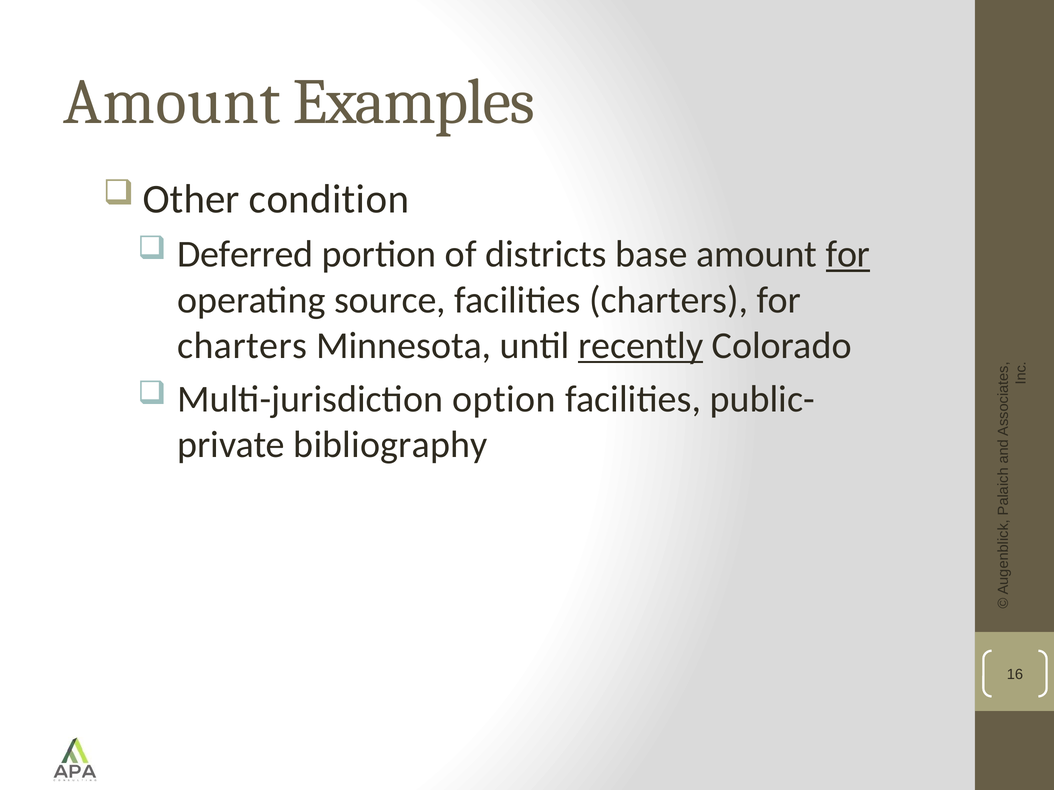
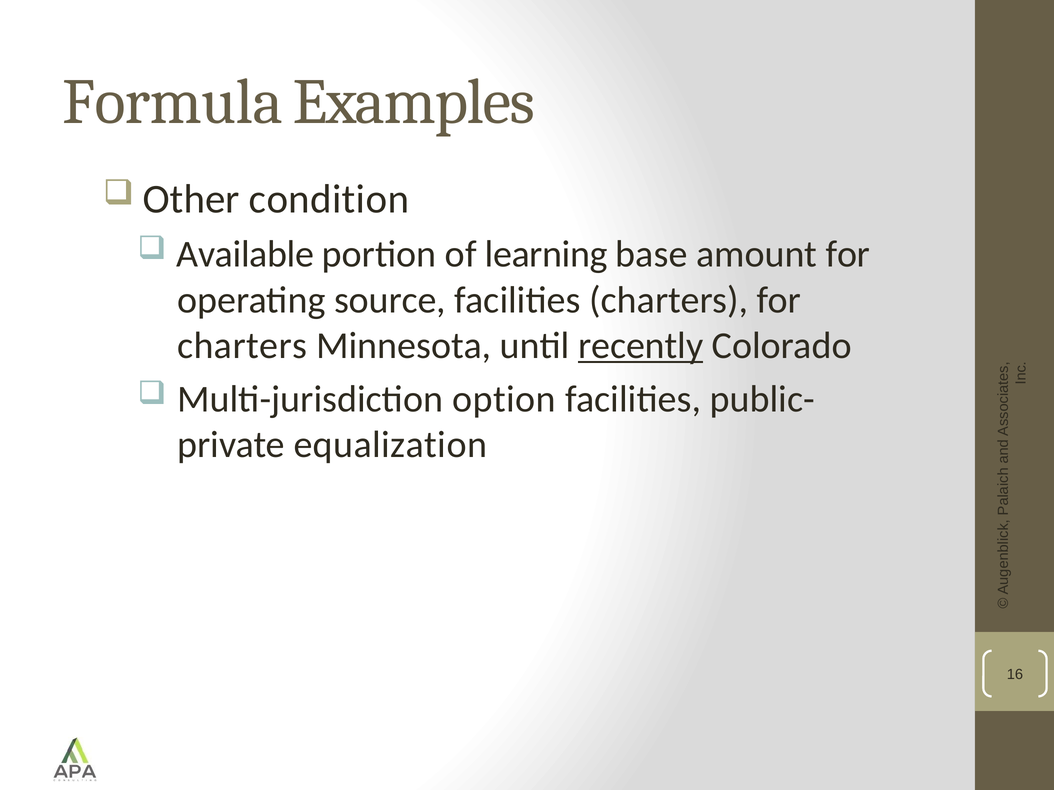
Amount: Amount -> Formula (173, 102)
Deferred: Deferred -> Available (245, 254)
districts: districts -> learning (546, 254)
for underline: present -> none (848, 254)
bibliography: bibliography -> equalization (390, 445)
